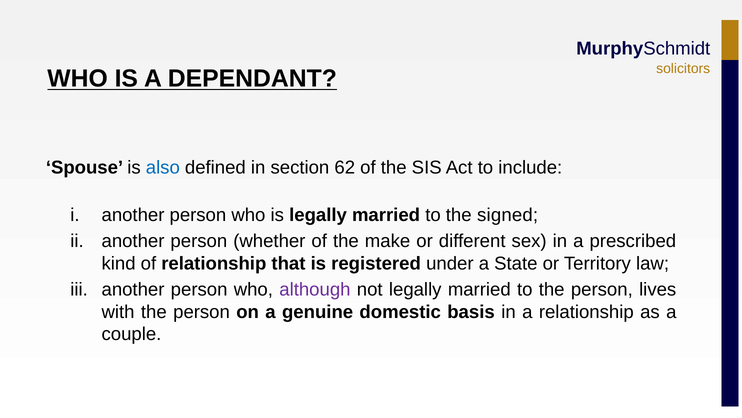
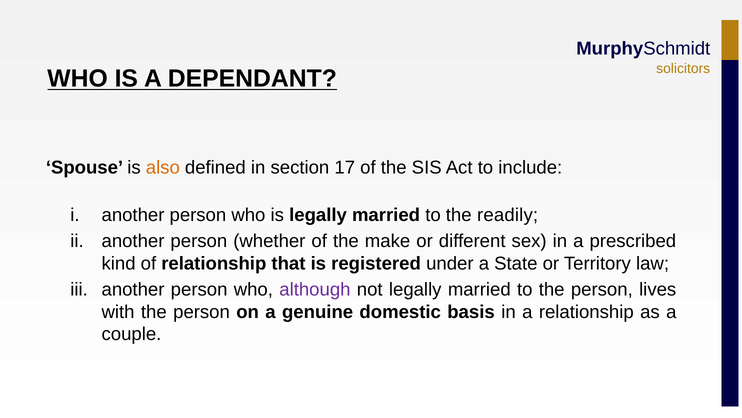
also colour: blue -> orange (163, 167)
62: 62 -> 17 (345, 167)
signed: signed -> readily (508, 215)
